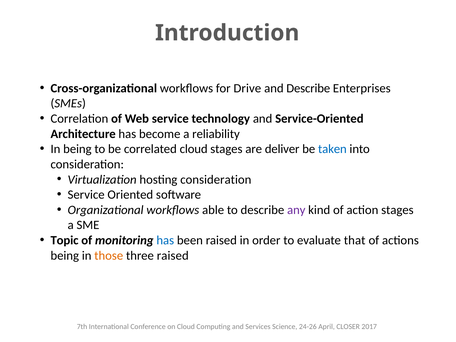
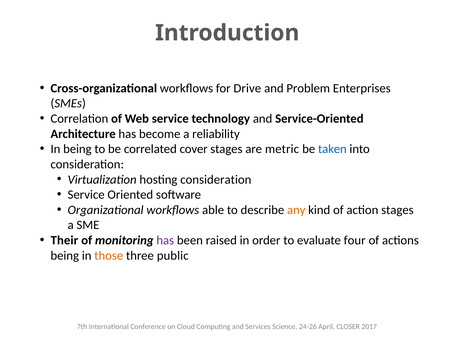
and Describe: Describe -> Problem (308, 88)
correlated cloud: cloud -> cover (194, 149)
deliver: deliver -> metric (282, 149)
any colour: purple -> orange (296, 210)
Topic: Topic -> Their (64, 240)
has colour: blue -> purple (165, 240)
that: that -> four (355, 240)
three raised: raised -> public (173, 256)
